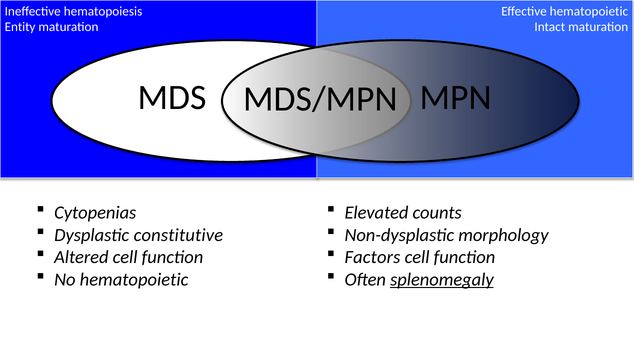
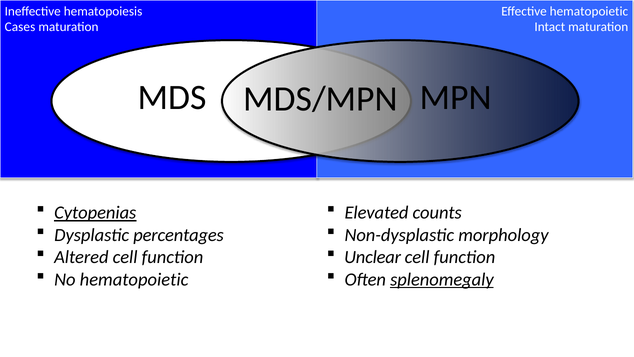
Entity: Entity -> Cases (20, 27)
Cytopenias underline: none -> present (95, 213)
constitutive: constitutive -> percentages (179, 235)
Factors: Factors -> Unclear (373, 257)
